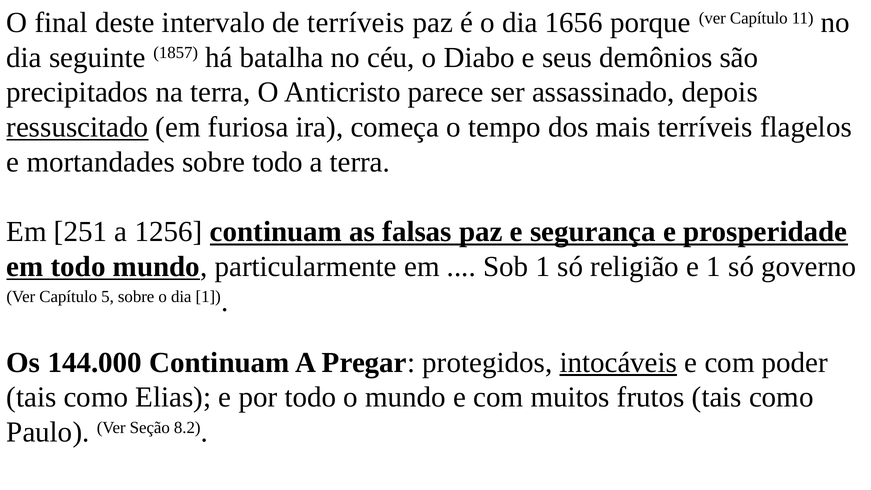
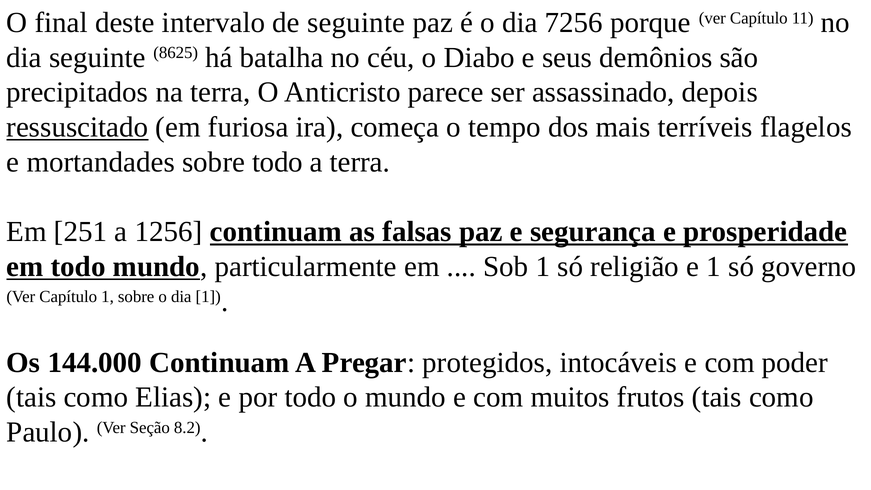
de terríveis: terríveis -> seguinte (356, 23)
1656: 1656 -> 7256 (574, 23)
1857: 1857 -> 8625 (176, 53)
Capítulo 5: 5 -> 1 (108, 297)
intocáveis underline: present -> none (618, 362)
